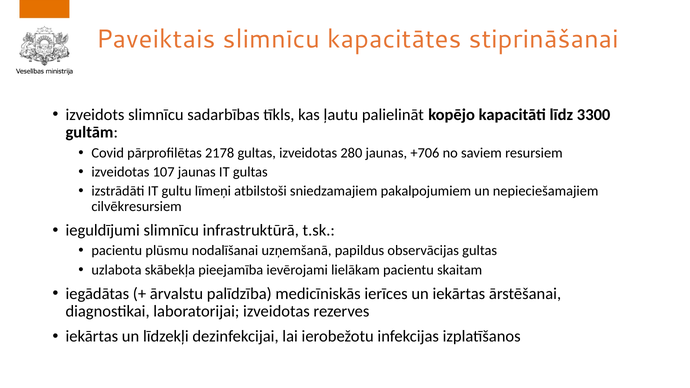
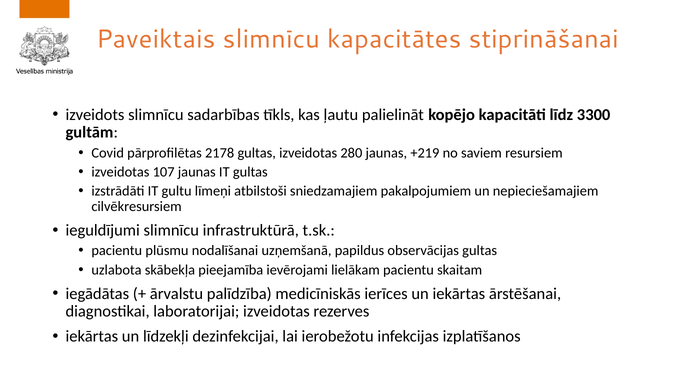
+706: +706 -> +219 (425, 153)
